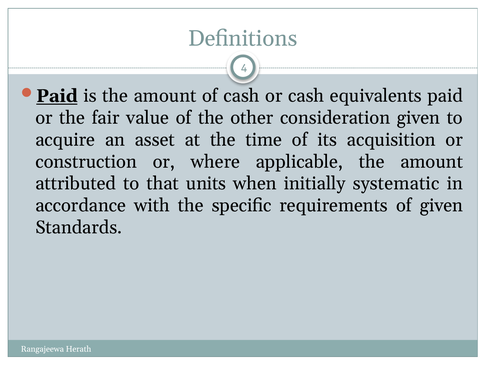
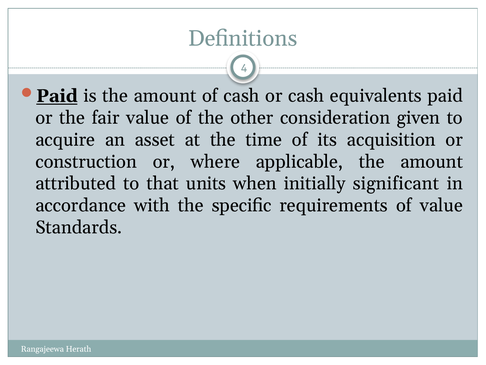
systematic: systematic -> significant (396, 183)
of given: given -> value (441, 205)
